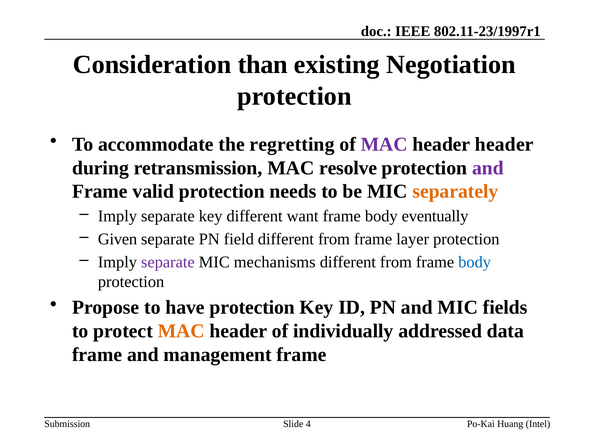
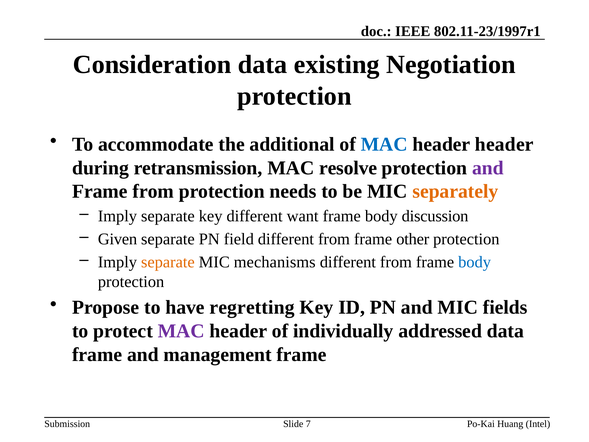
Consideration than: than -> data (263, 65)
regretting: regretting -> additional (292, 144)
MAC colour: purple -> blue (384, 144)
Frame valid: valid -> from (153, 191)
eventually: eventually -> discussion (435, 216)
layer: layer -> other (413, 239)
separate colour: purple -> orange (168, 262)
have protection: protection -> regretting (252, 307)
MAC colour: orange -> purple (181, 331)
4: 4 -> 7 (308, 424)
